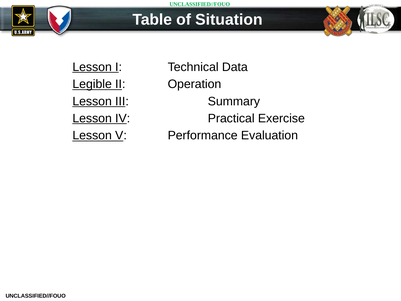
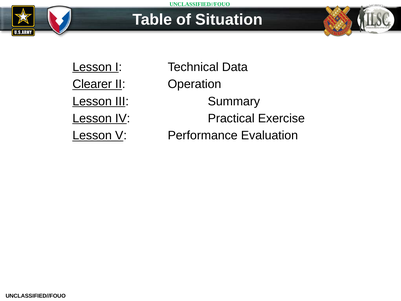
Legible: Legible -> Clearer (92, 84)
